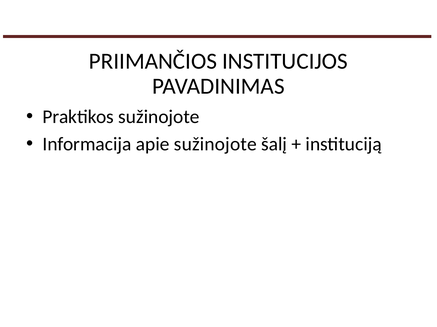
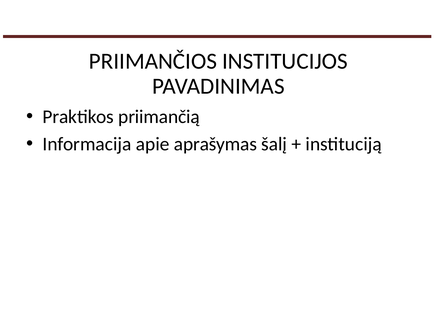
Praktikos sužinojote: sužinojote -> priimančią (159, 117)
apie sužinojote: sužinojote -> aprašymas (215, 144)
